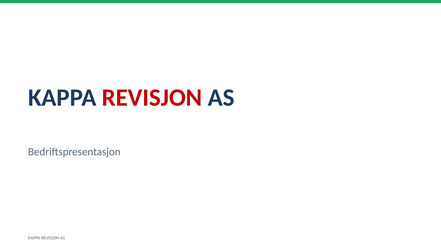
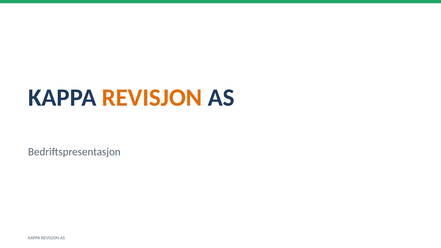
REVISJON colour: red -> orange (152, 98)
